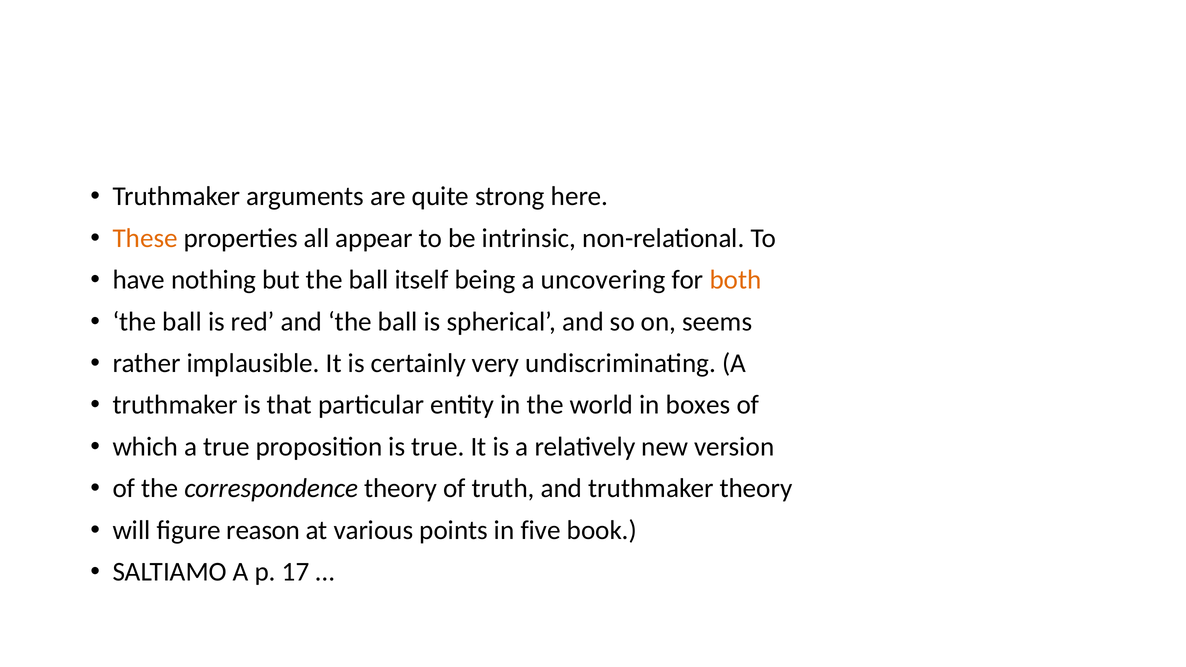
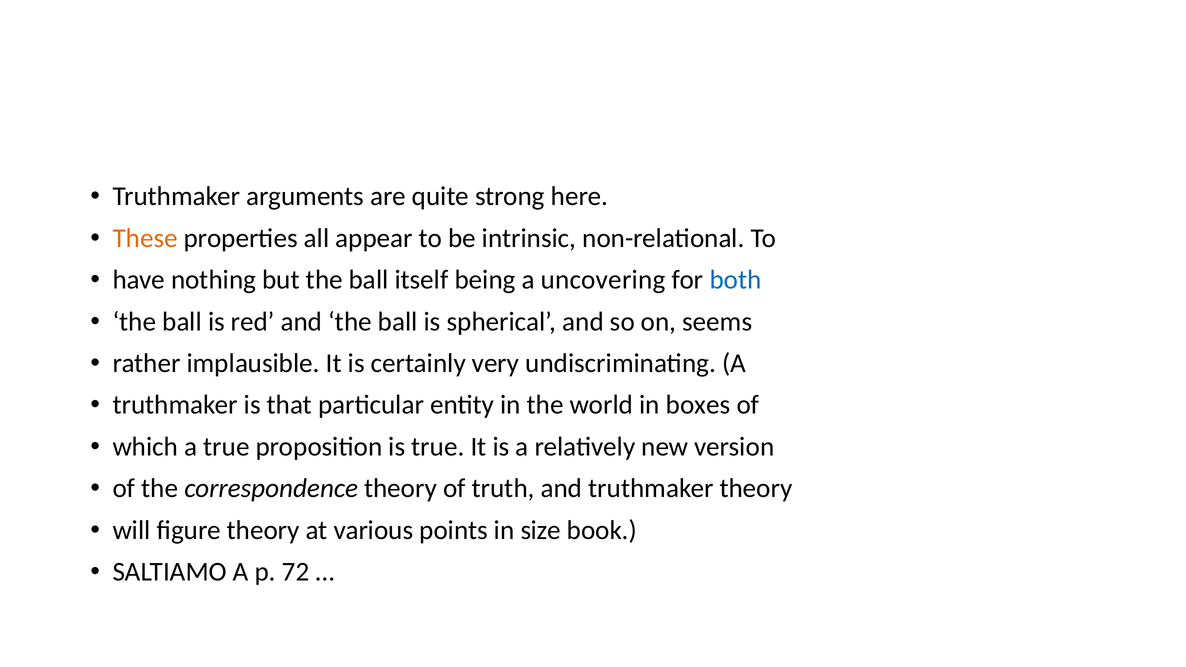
both colour: orange -> blue (735, 280)
figure reason: reason -> theory (263, 530)
five: five -> size (541, 530)
17: 17 -> 72 (296, 572)
